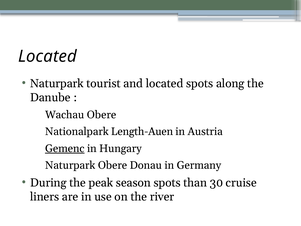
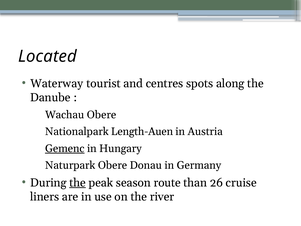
Naturpark: Naturpark -> Waterway (57, 83)
and located: located -> centres (165, 83)
the underline: none -> present (78, 182)
season spots: spots -> route (167, 182)
30: 30 -> 26 (216, 182)
